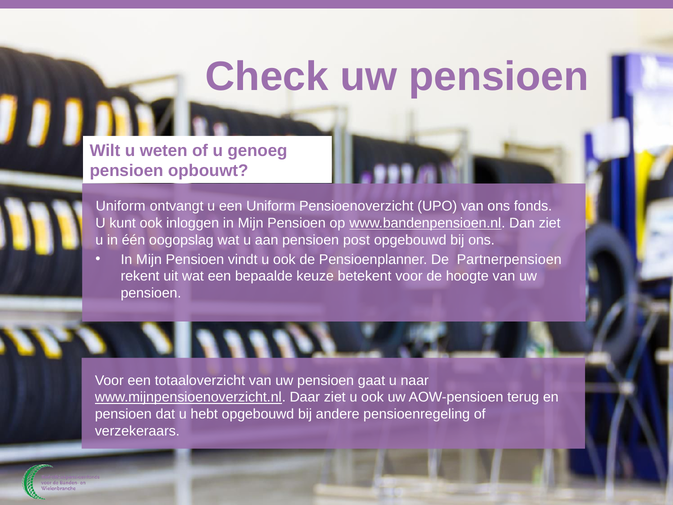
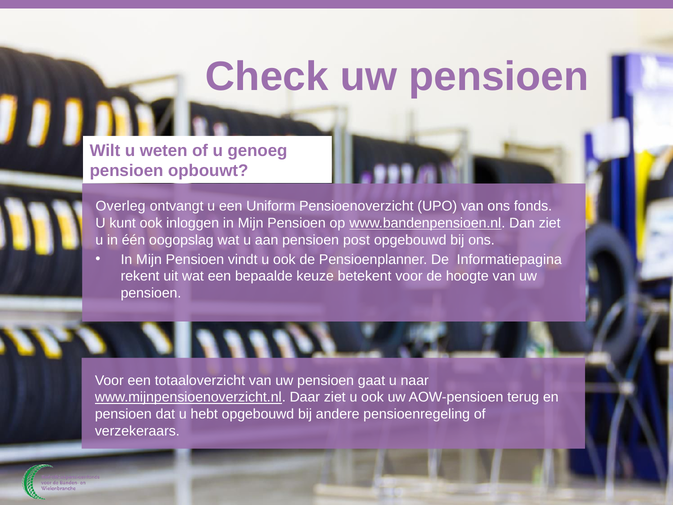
Uniform: Uniform -> Overleg (121, 206)
Partnerpensioen: Partnerpensioen -> Informatiepagina (509, 259)
